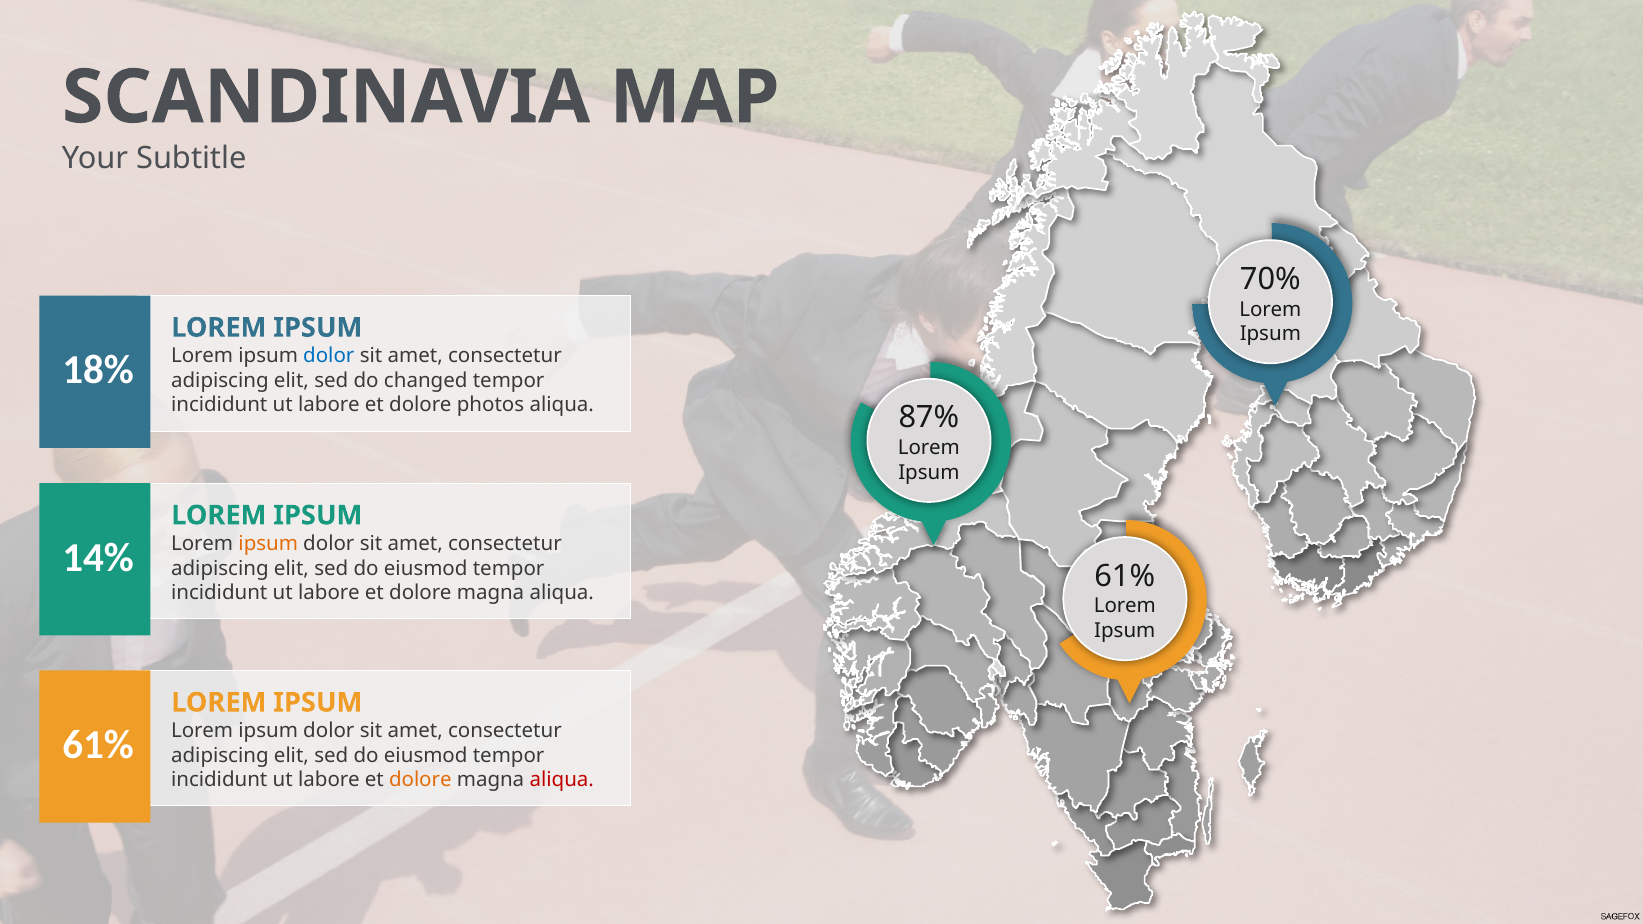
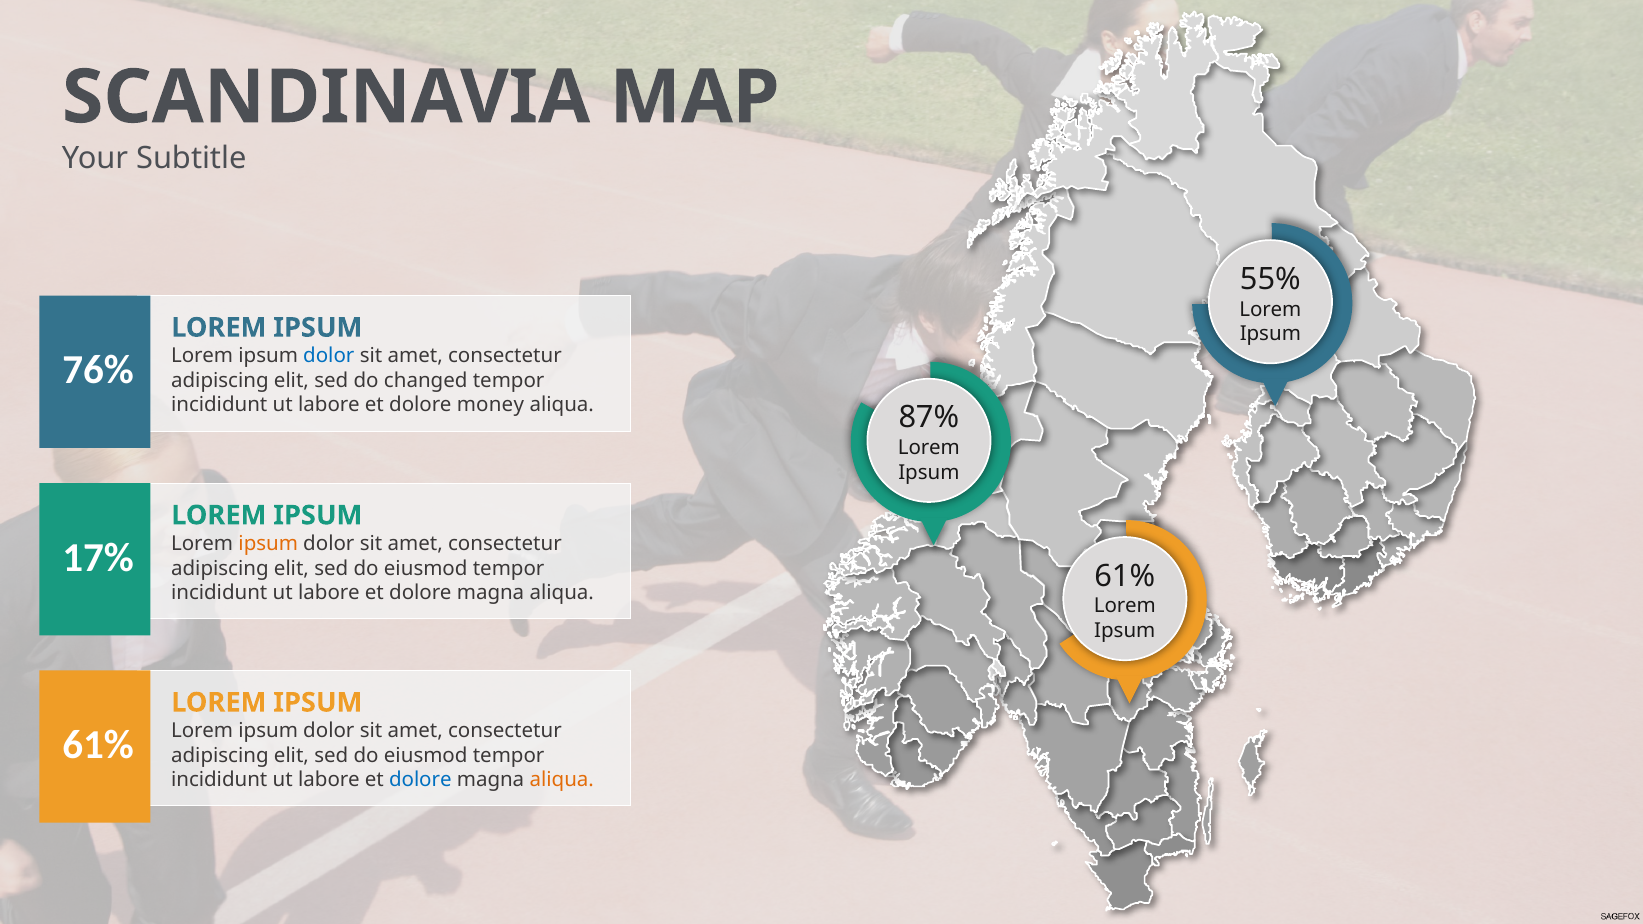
70%: 70% -> 55% (1270, 279)
18%: 18% -> 76% (98, 370)
photos: photos -> money (490, 405)
14%: 14% -> 17% (98, 558)
dolore colour: orange -> blue (420, 780)
aliqua colour: red -> orange (562, 780)
